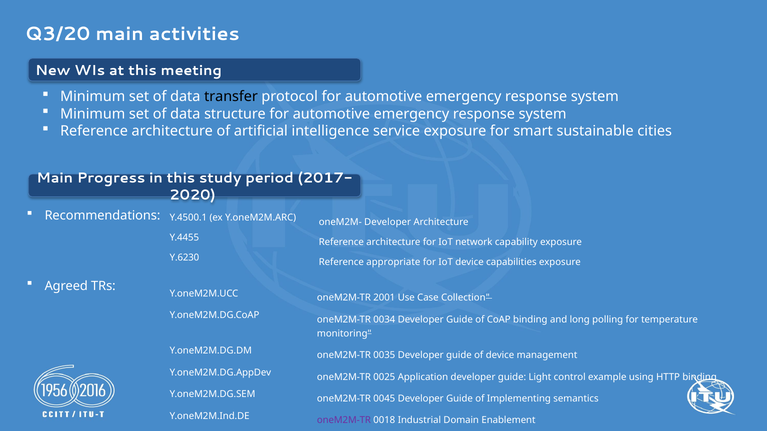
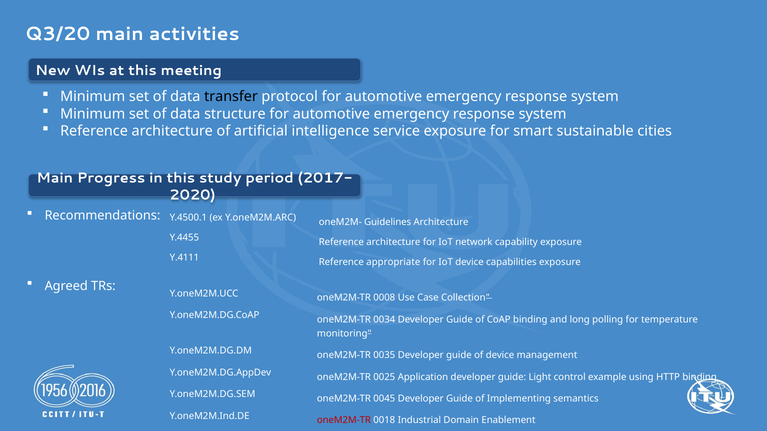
oneM2M- Developer: Developer -> Guidelines (388, 222)
Y.6230: Y.6230 -> Y.4111 (184, 258)
2001: 2001 -> 0008 (384, 298)
oneM2M-TR colour: purple -> red (344, 421)
